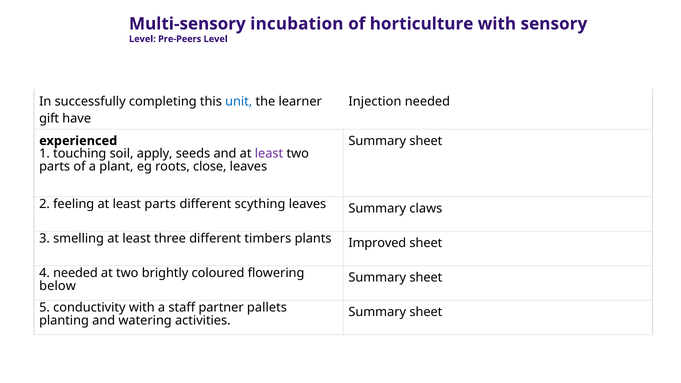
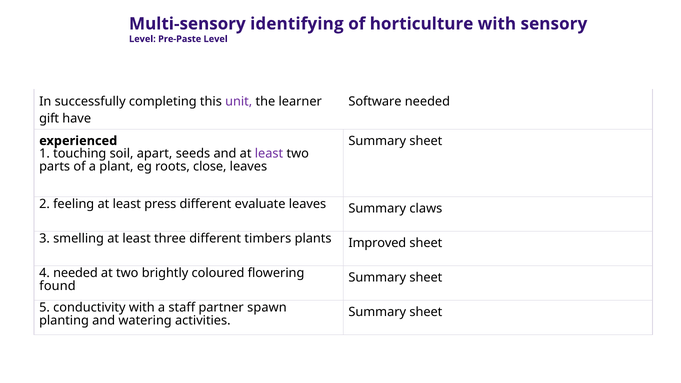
incubation: incubation -> identifying (297, 24)
Pre-Peers: Pre-Peers -> Pre-Paste (180, 39)
unit colour: blue -> purple (239, 101)
Injection: Injection -> Software (375, 101)
apply: apply -> apart (155, 154)
least parts: parts -> press (160, 204)
scything: scything -> evaluate (260, 204)
below: below -> found (58, 286)
pallets: pallets -> spawn (267, 308)
